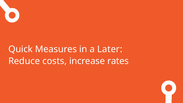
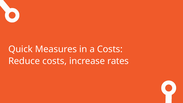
a Later: Later -> Costs (110, 49)
